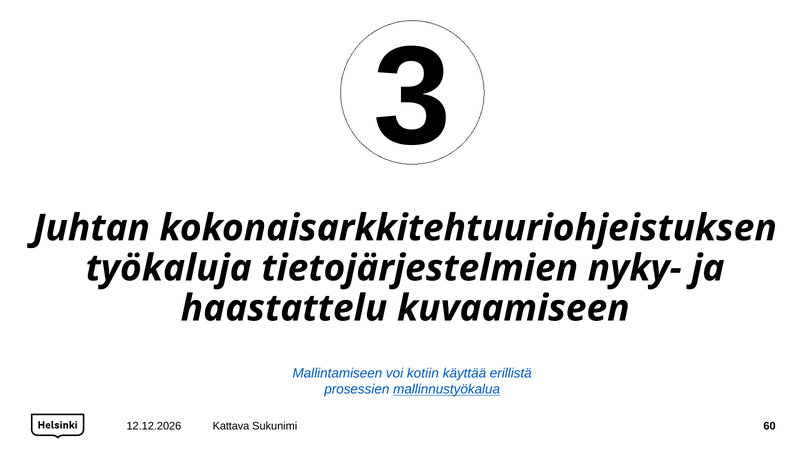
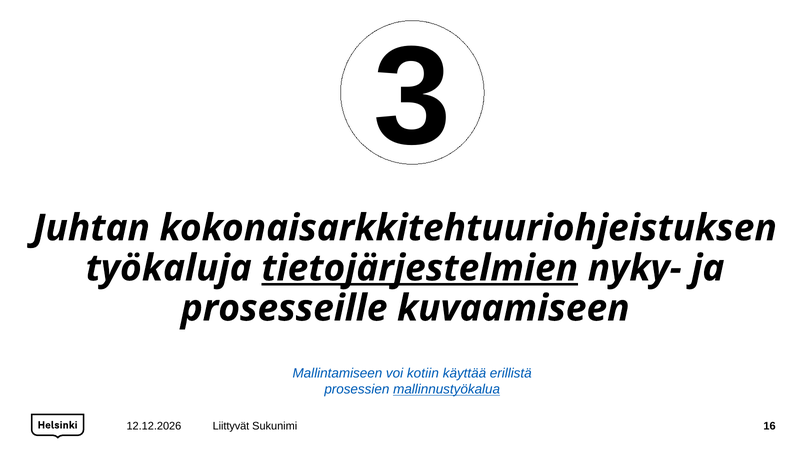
tietojärjestelmien underline: none -> present (420, 268)
haastattelu: haastattelu -> prosesseille (284, 308)
Kattava: Kattava -> Liittyvät (231, 426)
60: 60 -> 16 (770, 426)
